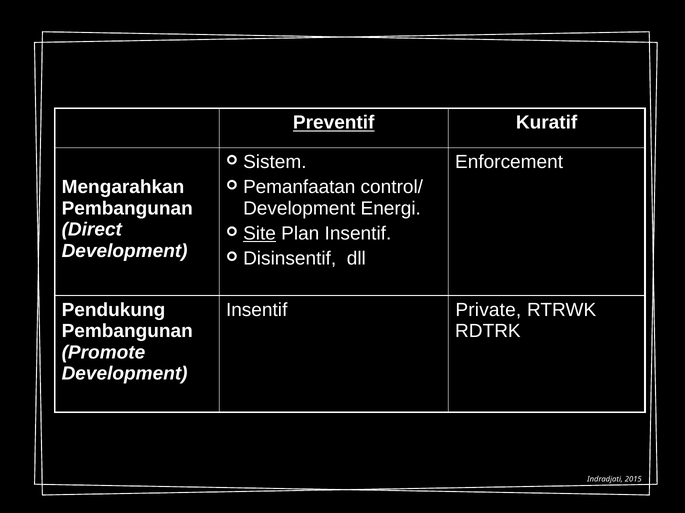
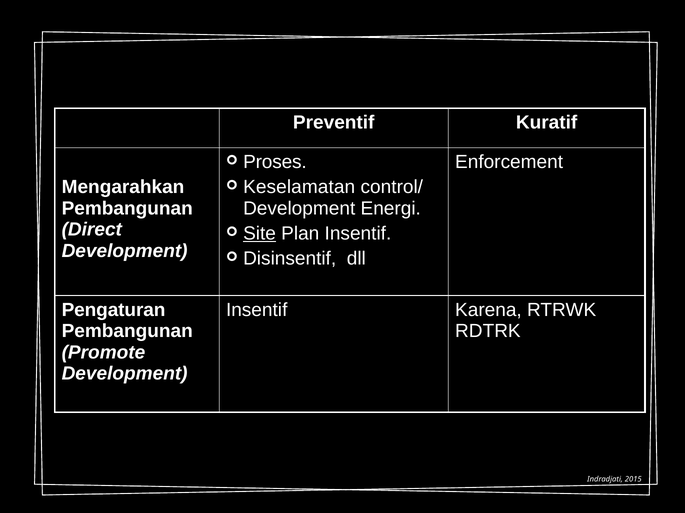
Preventif underline: present -> none (334, 123)
Sistem: Sistem -> Proses (275, 162)
Pemanfaatan: Pemanfaatan -> Keselamatan (299, 187)
Pendukung: Pendukung -> Pengaturan (114, 310)
Private: Private -> Karena (488, 310)
